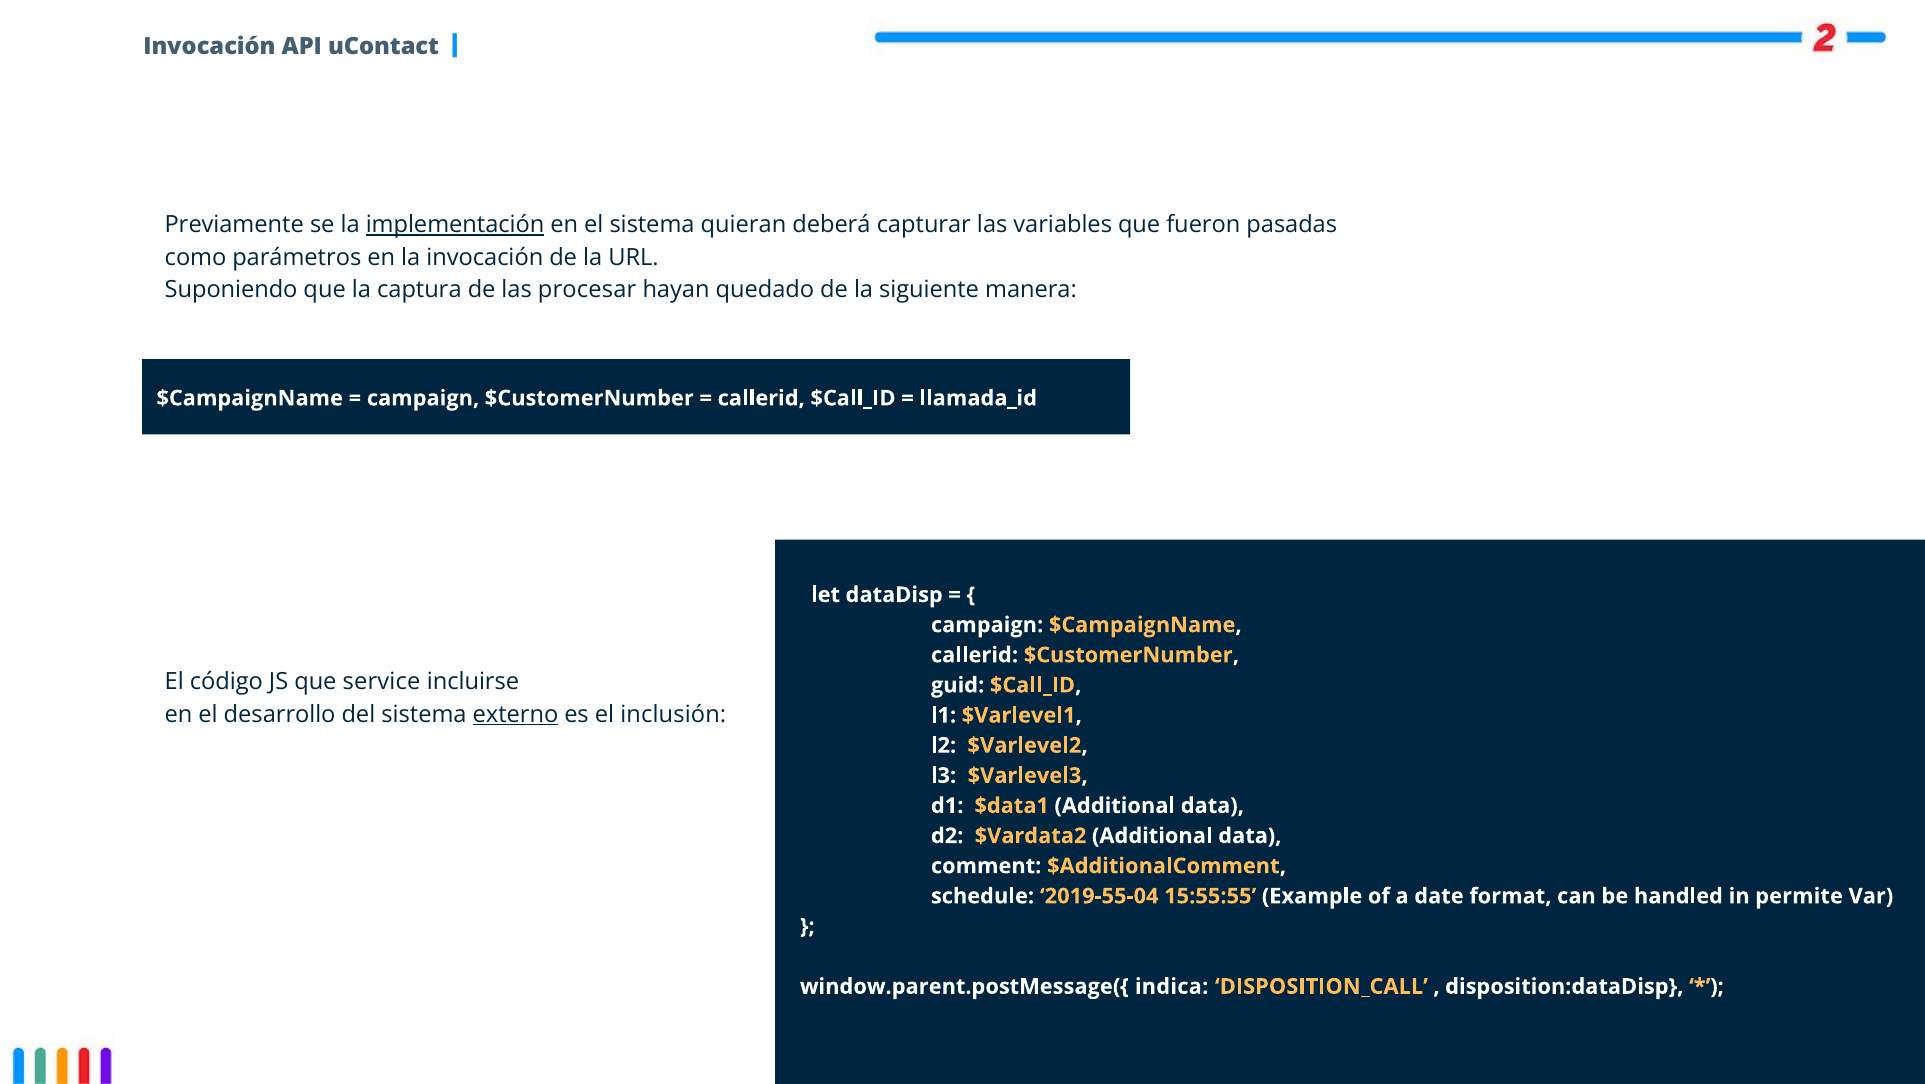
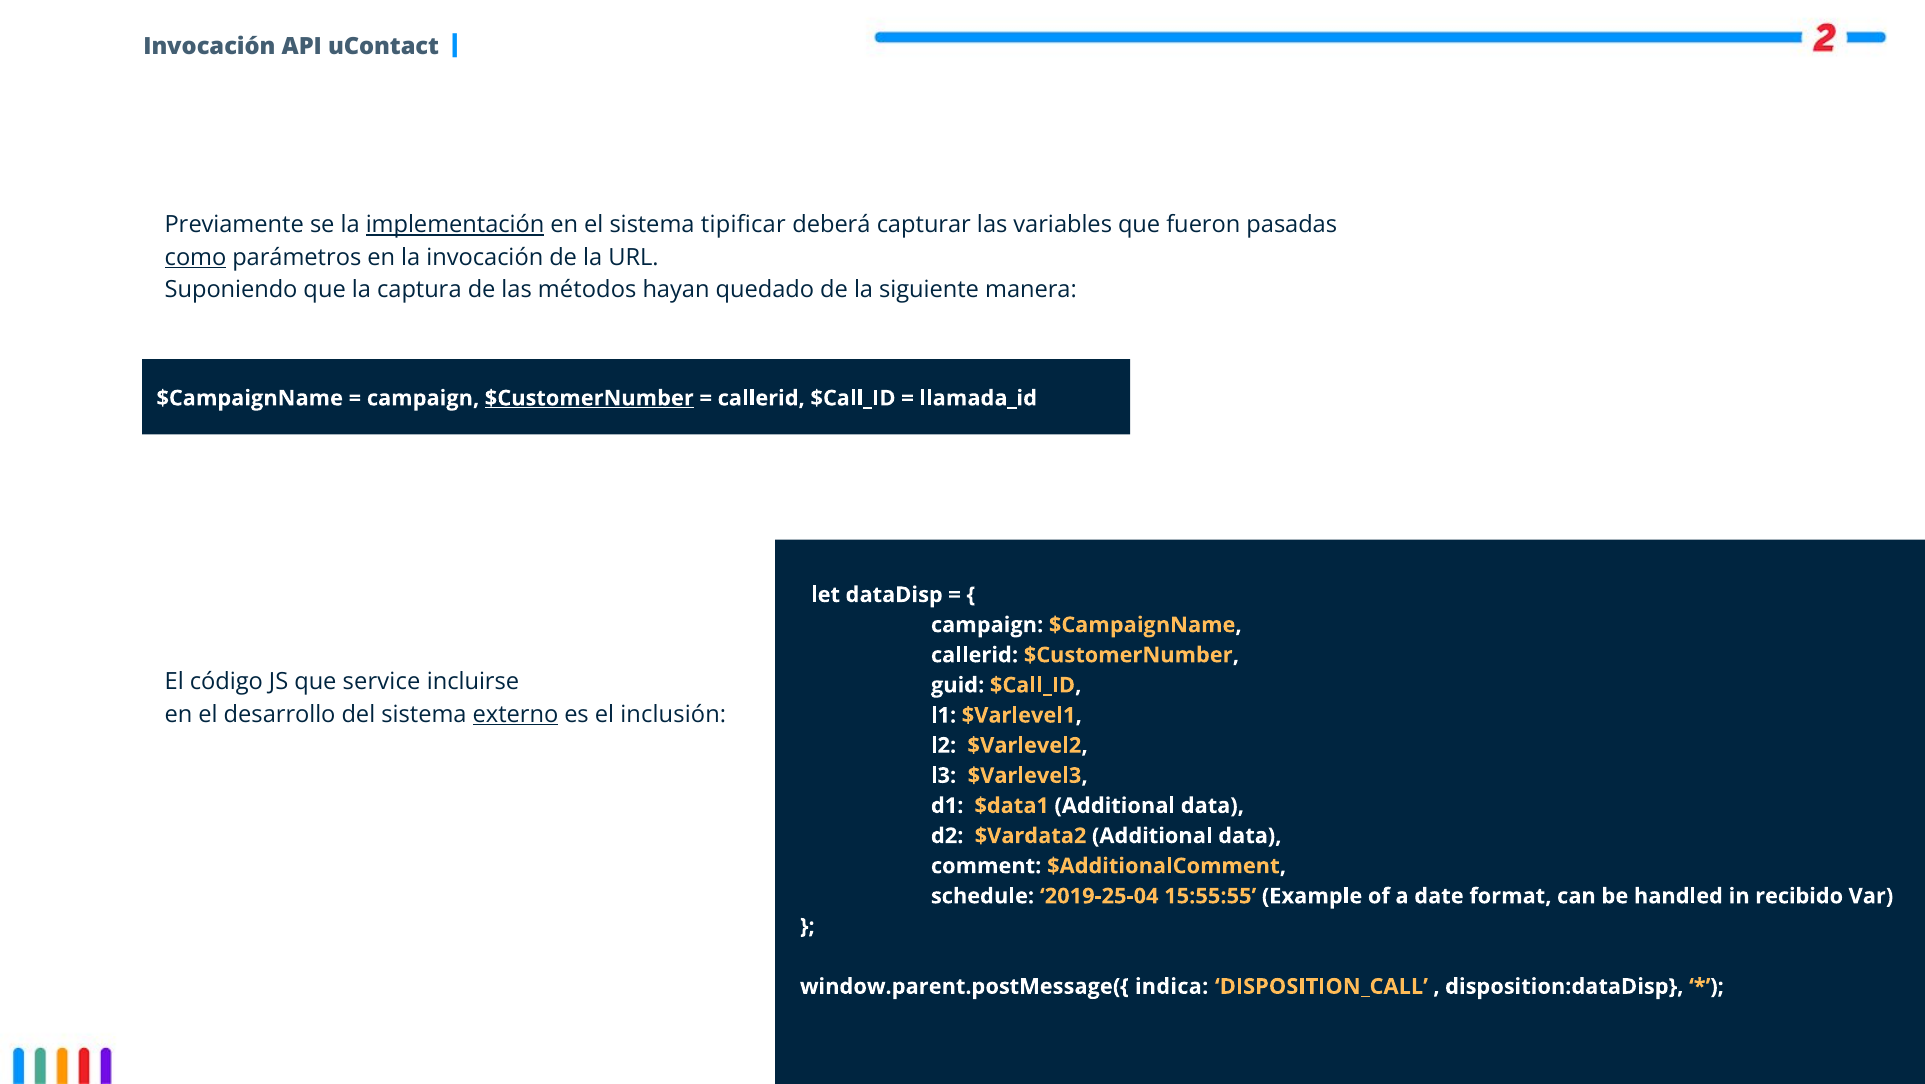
quieran: quieran -> tipificar (743, 225)
como underline: none -> present (195, 257)
procesar: procesar -> métodos (587, 290)
$CustomerNumber underline: none -> present (589, 398)
2019-55-04: 2019-55-04 -> 2019-25-04 (1099, 896)
permite: permite -> recibido (1799, 896)
